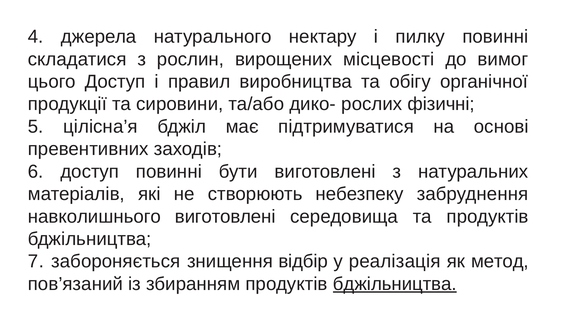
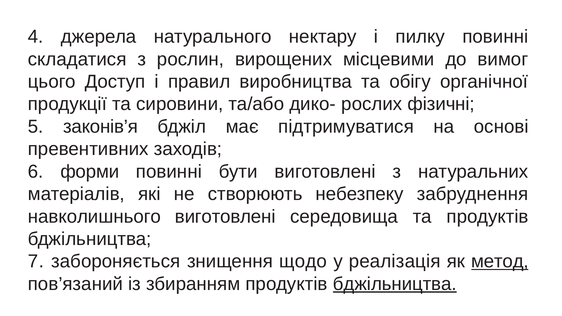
місцевості: місцевості -> місцевими (389, 59)
цілісна’я: цілісна’я -> законів’я (101, 127)
6 доступ: доступ -> форми (90, 172)
відбір: відбір -> щодо (303, 262)
метод underline: none -> present (500, 262)
